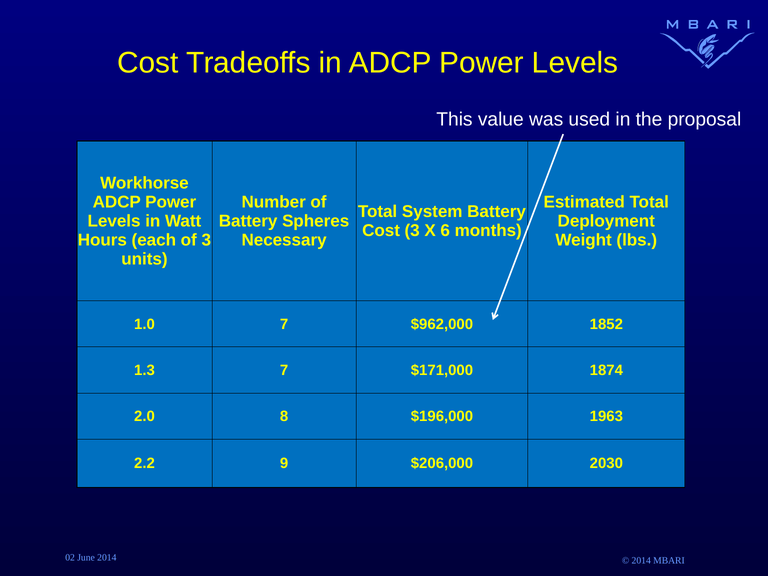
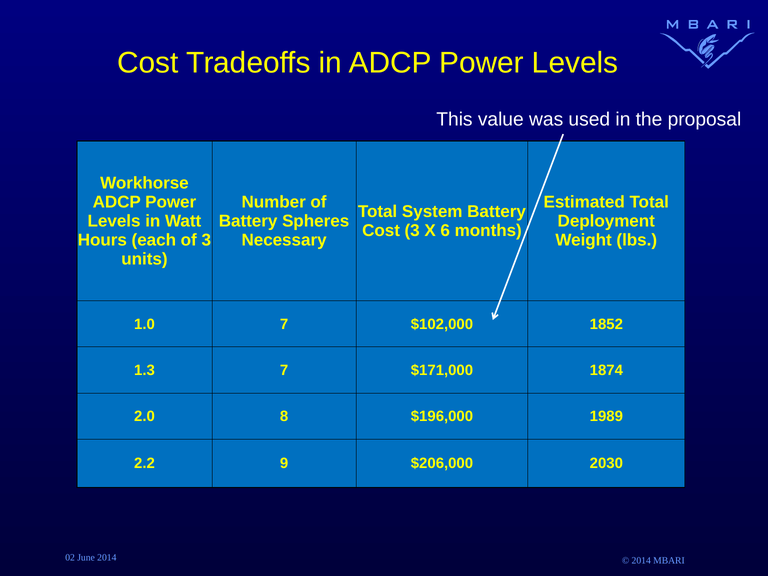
$962,000: $962,000 -> $102,000 (442, 324)
1963: 1963 -> 1989 (606, 416)
